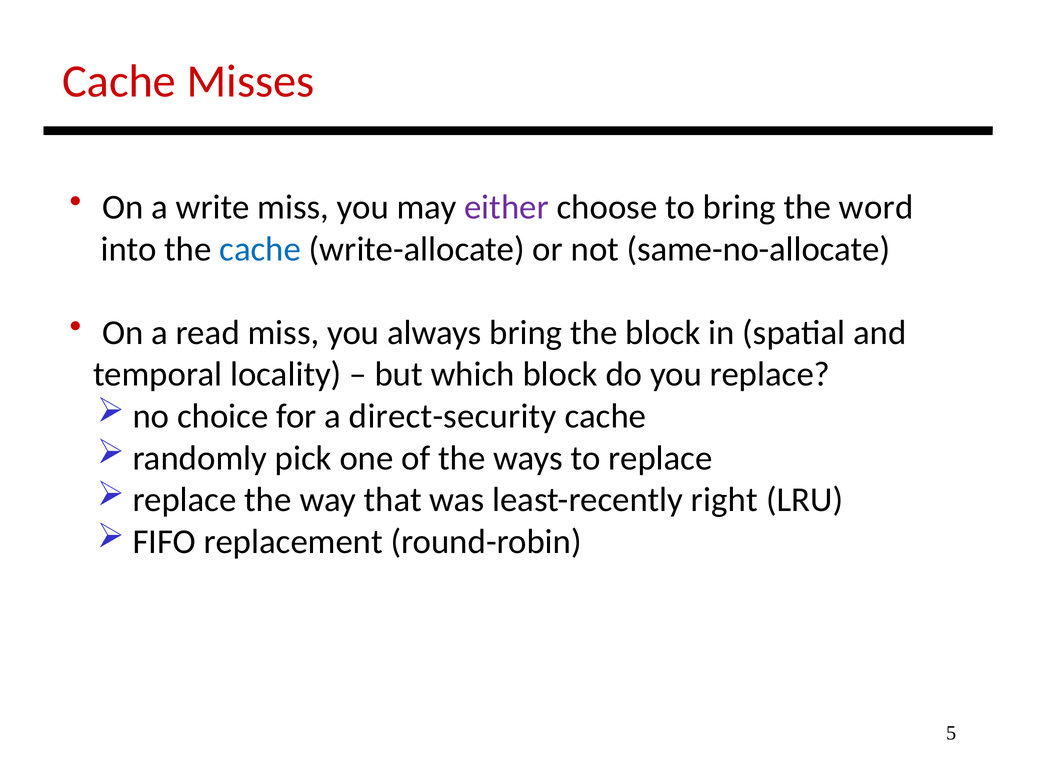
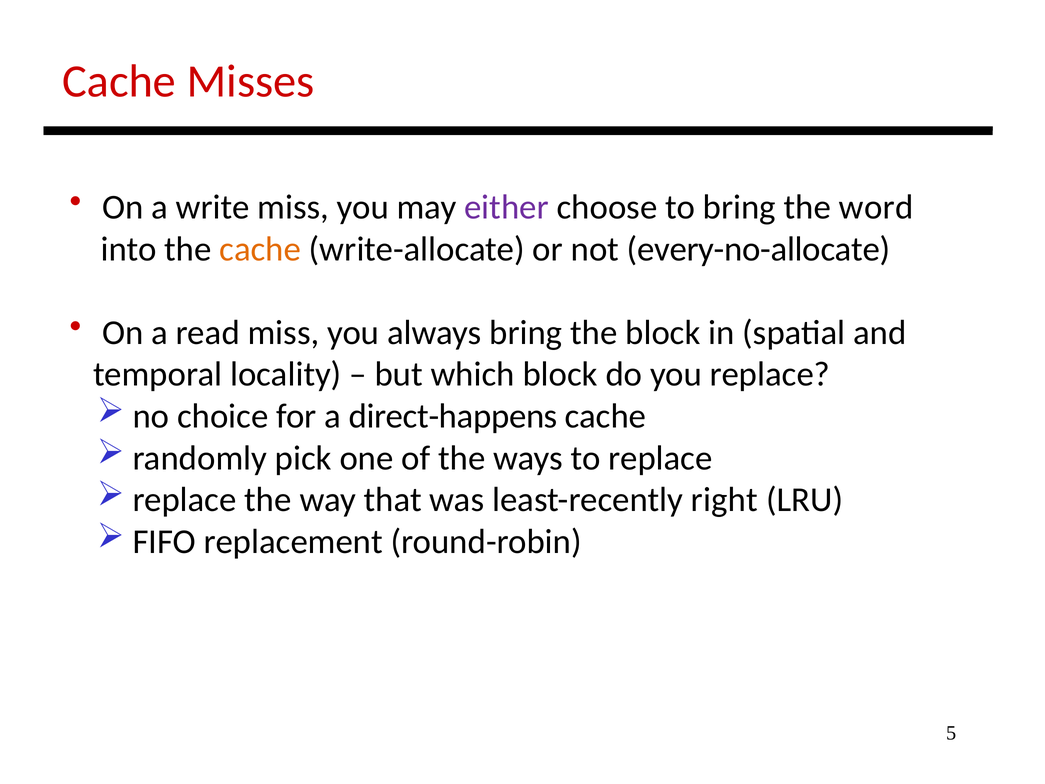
cache colour: blue -> orange (260, 249)
same-no-allocate: same-no-allocate -> every-no-allocate (759, 249)
direct-security: direct-security -> direct-happens (453, 416)
